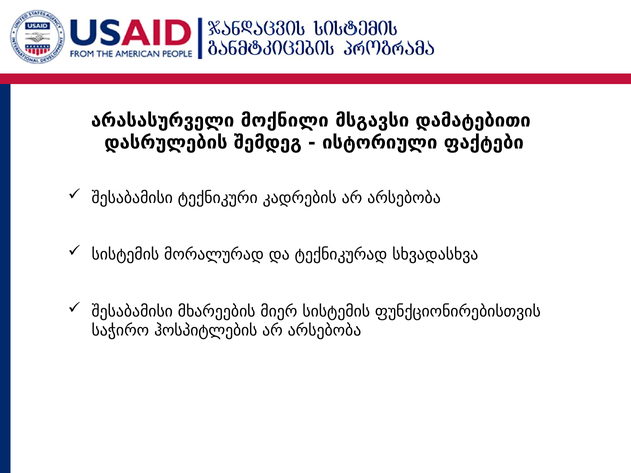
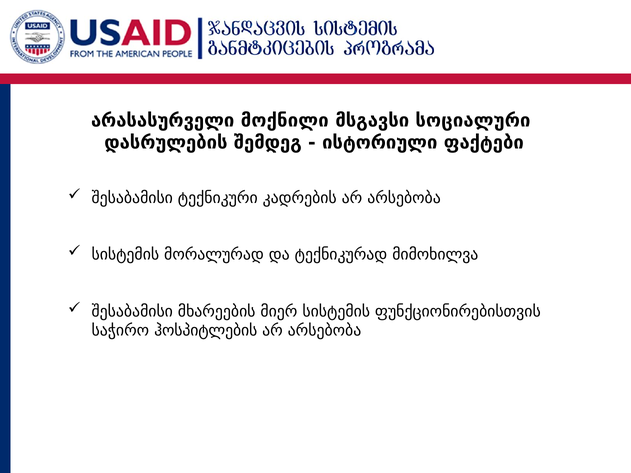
დამატებითი: დამატებითი -> სოციალური (473, 121)
სხვადასხვა: სხვადასხვა -> მიმოხილვა (435, 255)
